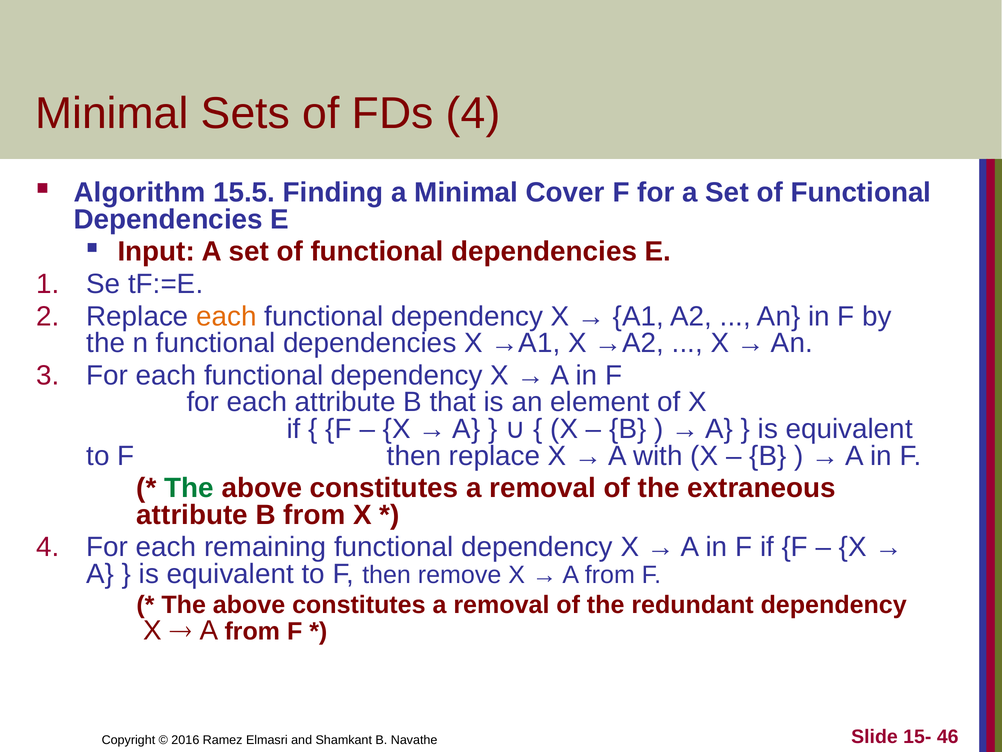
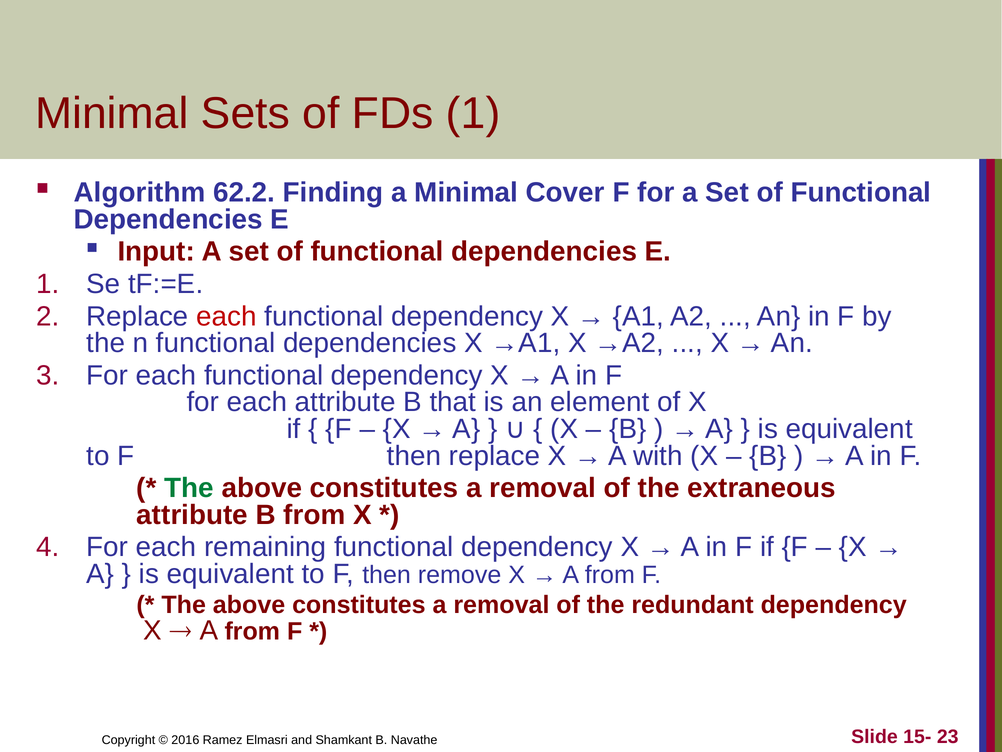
FDs 4: 4 -> 1 (473, 113)
15.5: 15.5 -> 62.2 (244, 193)
each colour: orange -> red (227, 316)
46: 46 -> 23 (948, 736)
